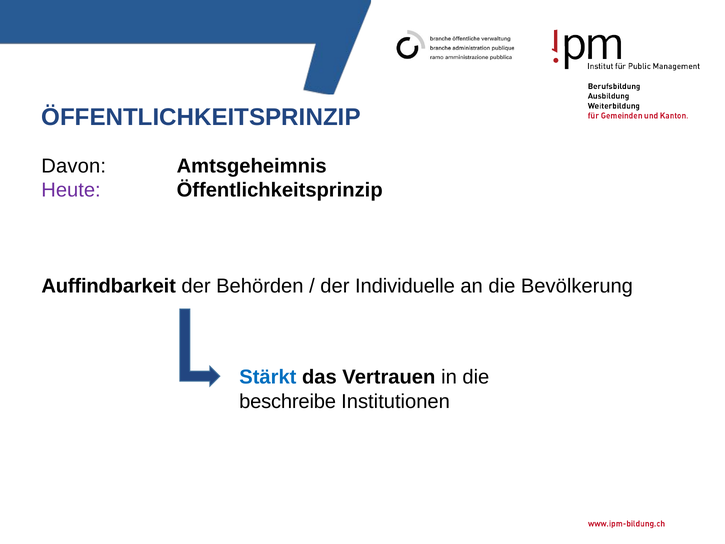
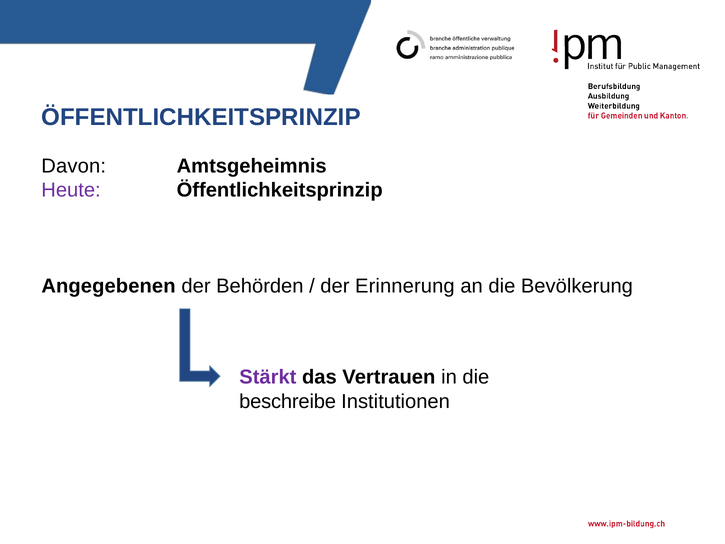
Auffindbarkeit: Auffindbarkeit -> Angegebenen (108, 286)
Individuelle: Individuelle -> Erinnerung (405, 286)
Stärkt colour: blue -> purple (268, 377)
